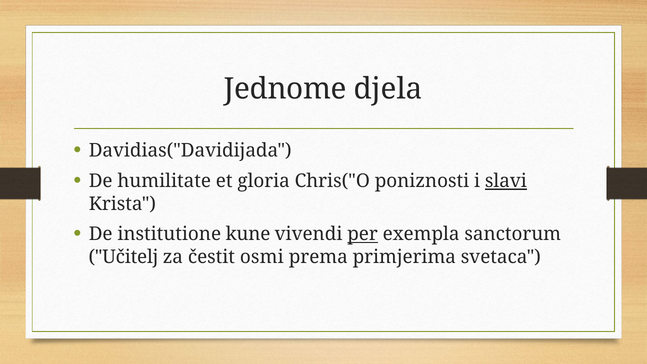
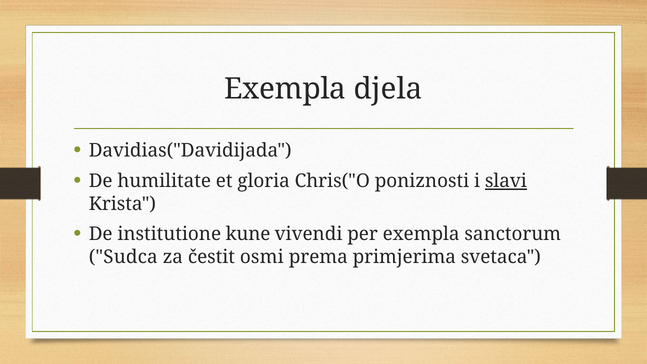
Jednome: Jednome -> Exempla (285, 89)
per underline: present -> none (363, 234)
Učitelj: Učitelj -> Sudca (123, 257)
